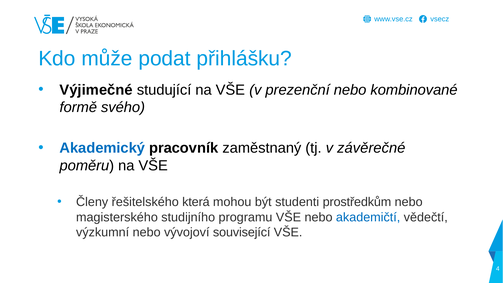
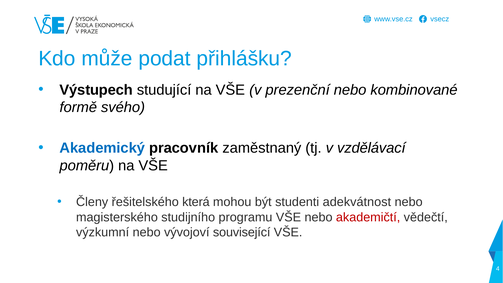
Výjimečné: Výjimečné -> Výstupech (96, 90)
závěrečné: závěrečné -> vzdělávací (371, 148)
prostředkům: prostředkům -> adekvátnost (357, 202)
akademičtí colour: blue -> red (368, 217)
